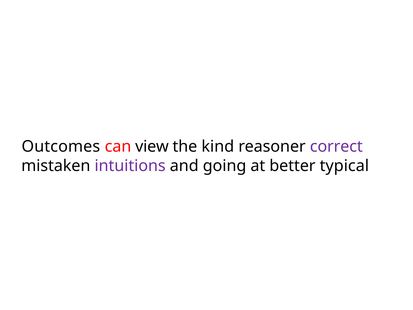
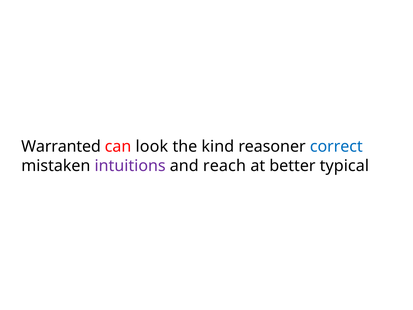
Outcomes: Outcomes -> Warranted (61, 146)
view: view -> look (152, 146)
correct colour: purple -> blue (336, 146)
going: going -> reach (224, 166)
